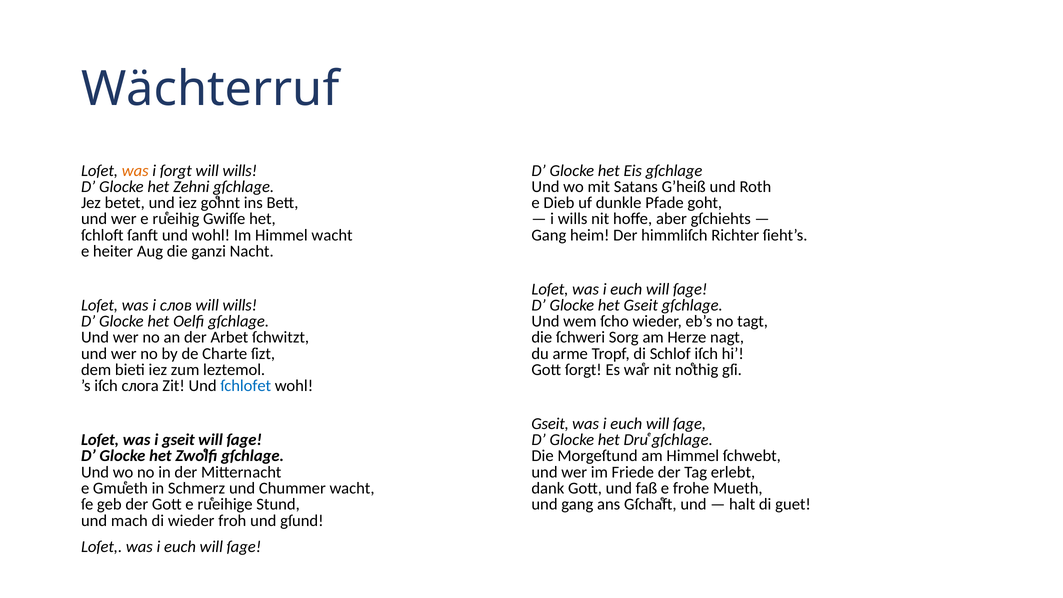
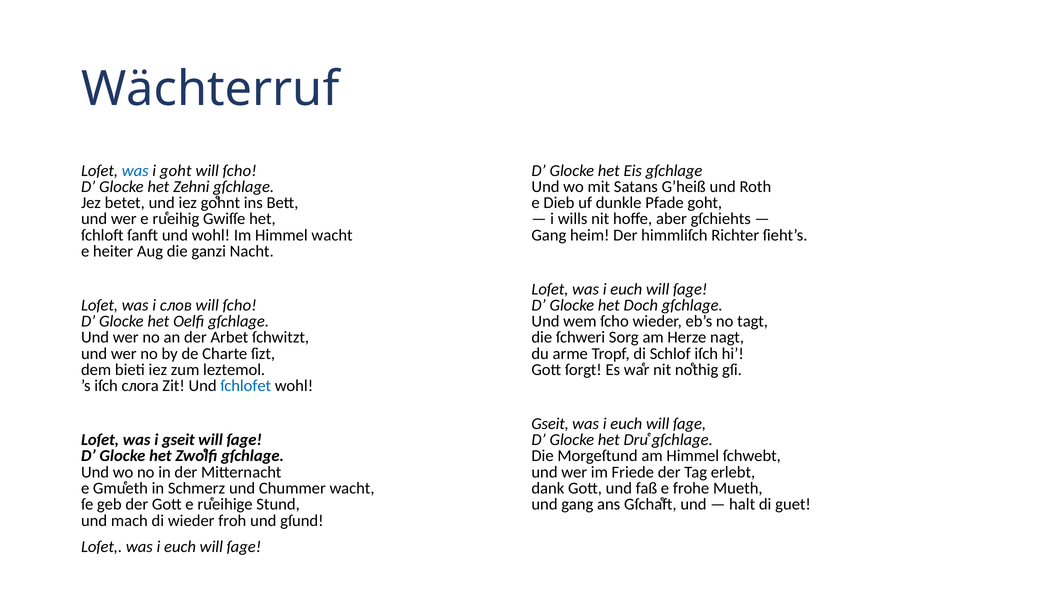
was colour: orange -> blue (135, 171)
i ſorgt: ſorgt -> goht (176, 171)
wills: wills -> ſcho (240, 171)
wills: wills -> ſcho (240, 305)
het Gseit: Gseit -> Doch (641, 305)
